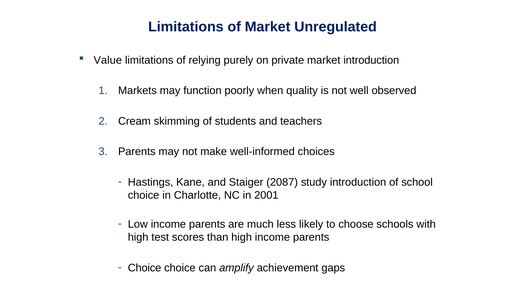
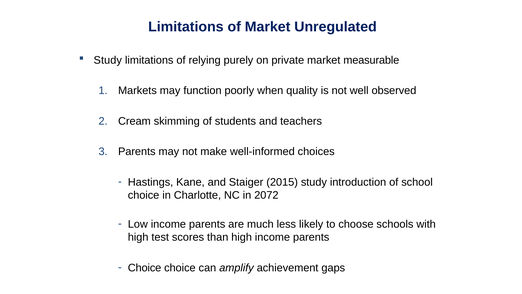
Value: Value -> Study (108, 60)
market introduction: introduction -> measurable (371, 60)
2087: 2087 -> 2015 (282, 182)
2001: 2001 -> 2072 (266, 195)
